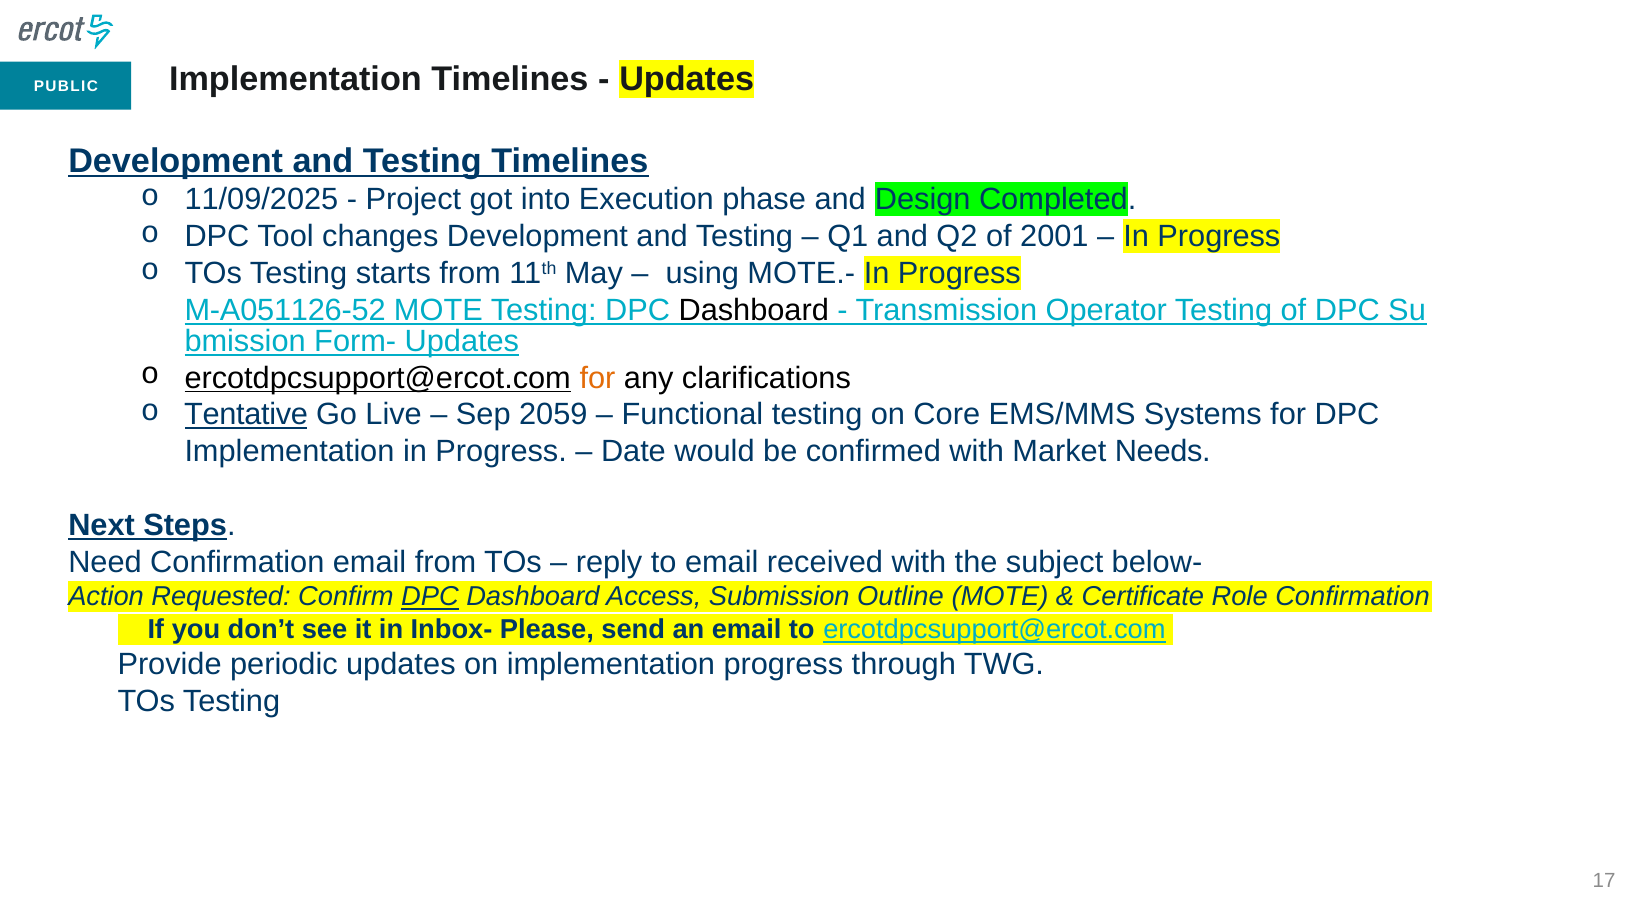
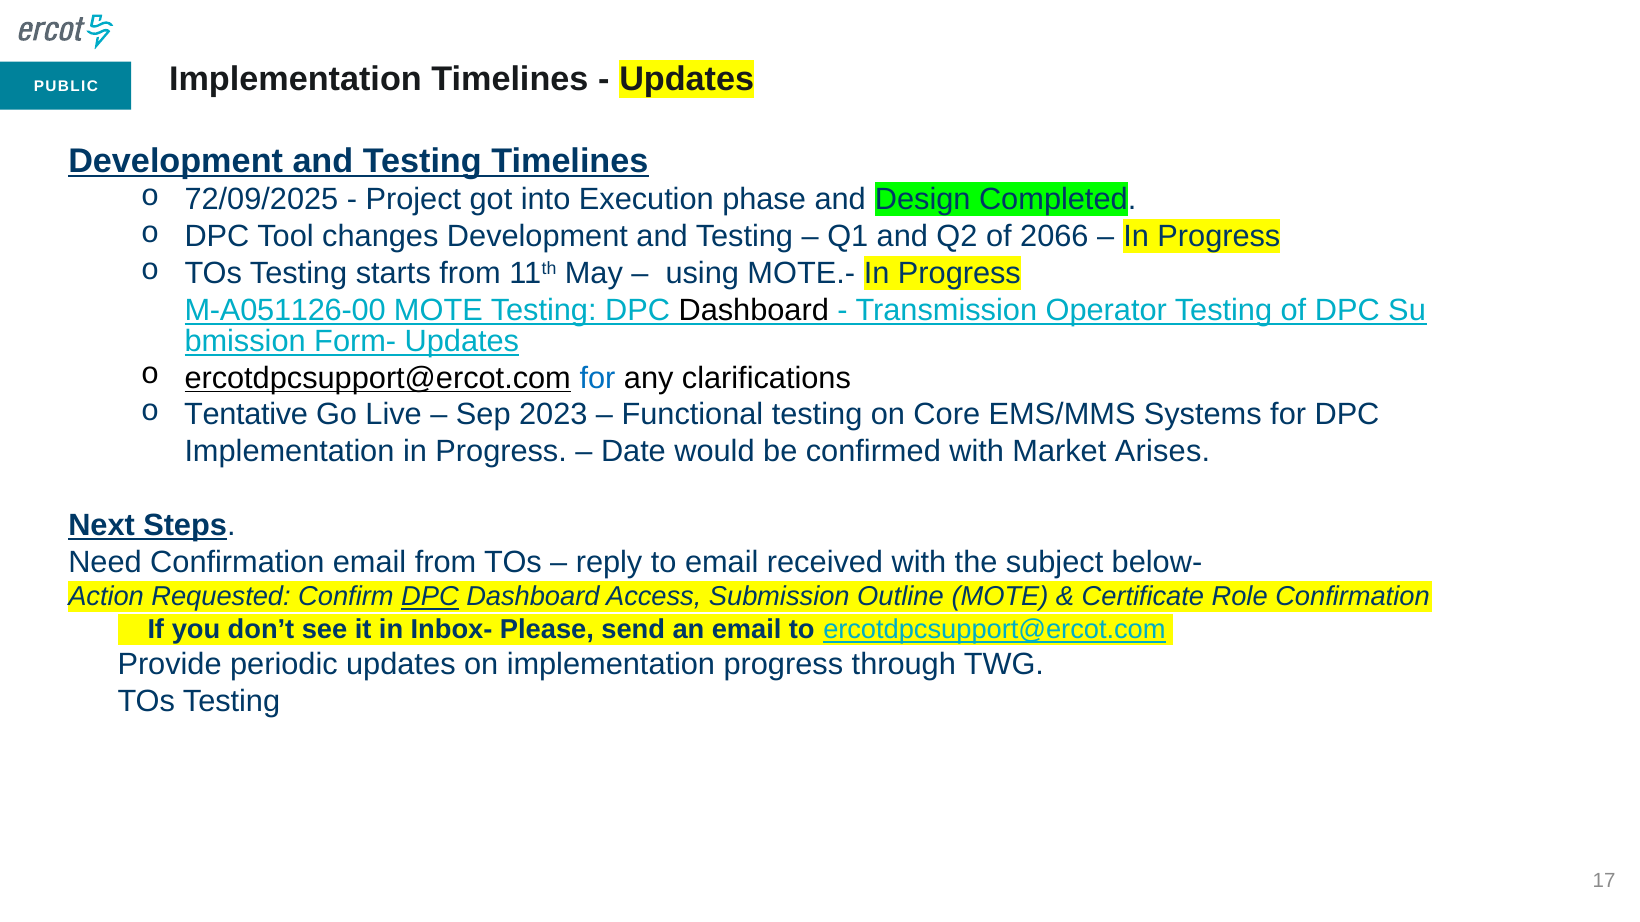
11/09/2025: 11/09/2025 -> 72/09/2025 (261, 200)
2001: 2001 -> 2066 (1054, 237)
M-A051126-52: M-A051126-52 -> M-A051126-00 (285, 311)
for colour: orange -> blue (598, 378)
Tentative underline: present -> none (246, 415)
2059: 2059 -> 2023 (553, 415)
Needs: Needs -> Arises (1163, 452)
